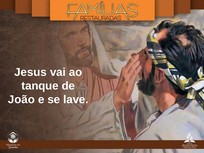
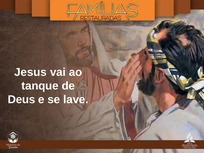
João: João -> Deus (21, 99)
